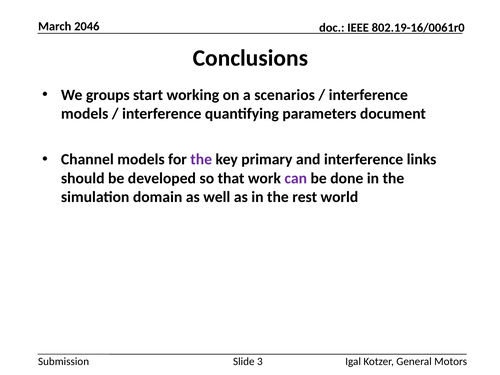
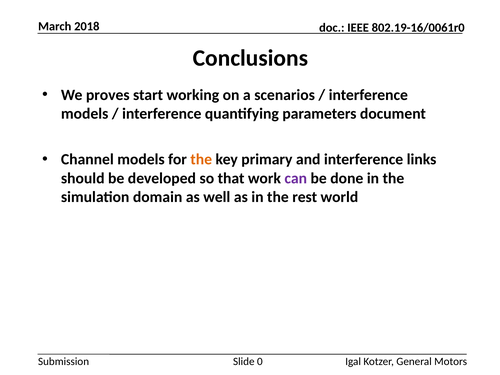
2046: 2046 -> 2018 (87, 27)
groups: groups -> proves (108, 95)
the colour: purple -> orange (201, 159)
3: 3 -> 0 (260, 362)
